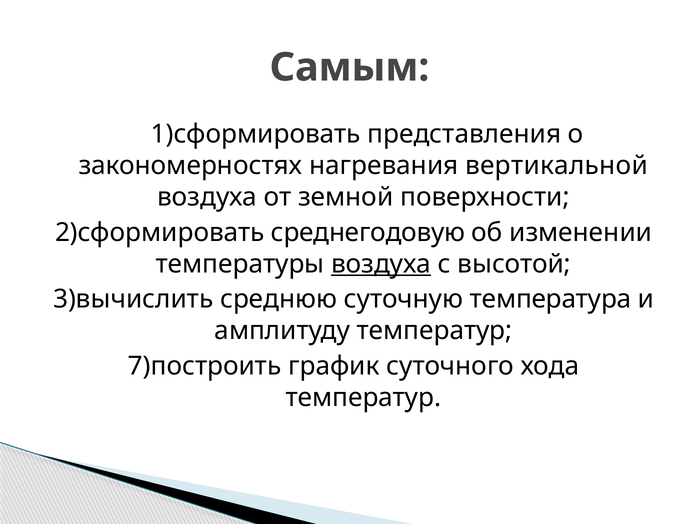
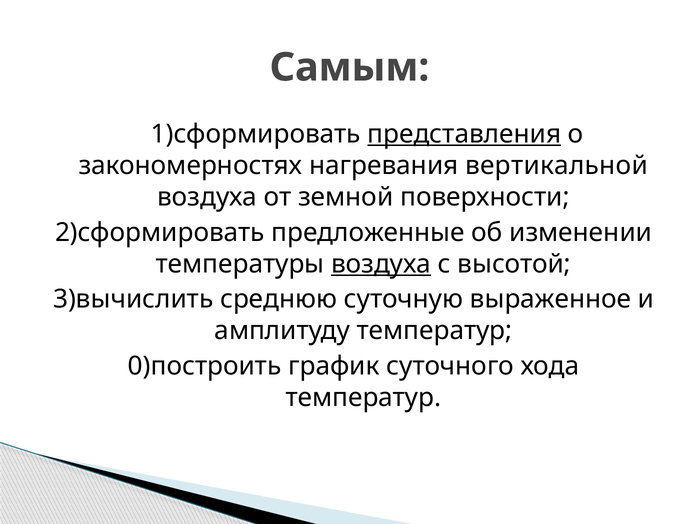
представления underline: none -> present (464, 134)
среднегодовую: среднегодовую -> предложенные (368, 233)
температура: температура -> выраженное (551, 299)
7)построить: 7)построить -> 0)построить (205, 366)
